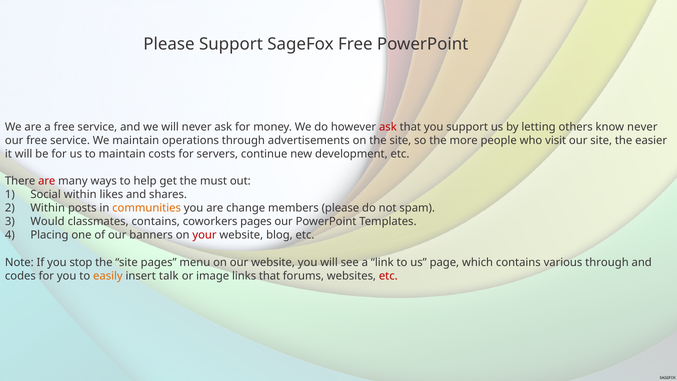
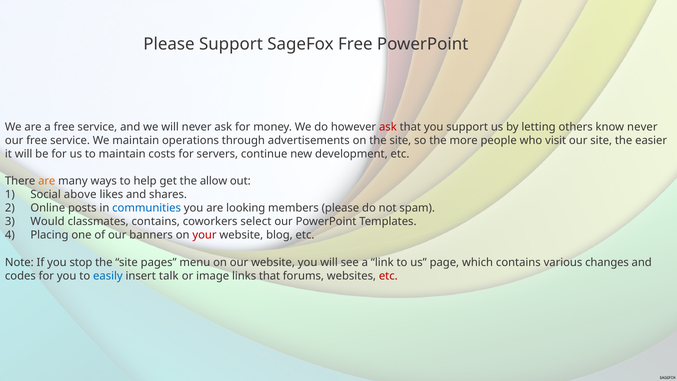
are colour: red -> orange (47, 181)
must: must -> allow (214, 181)
Social within: within -> above (80, 195)
Within: Within -> Online (48, 208)
communities colour: orange -> blue (147, 208)
change: change -> looking (246, 208)
coworkers pages: pages -> select (256, 222)
various through: through -> changes (607, 262)
easily colour: orange -> blue (108, 276)
